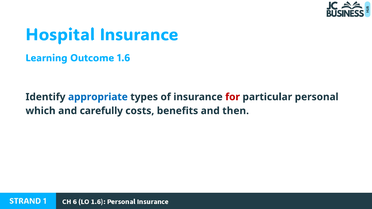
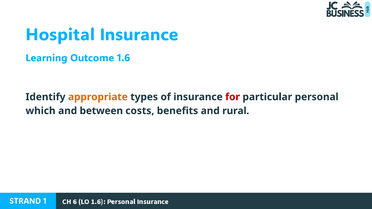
appropriate colour: blue -> orange (98, 97)
carefully: carefully -> between (101, 111)
then: then -> rural (236, 111)
